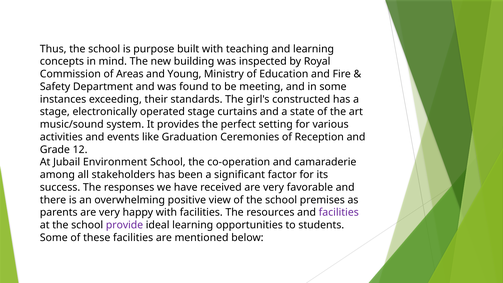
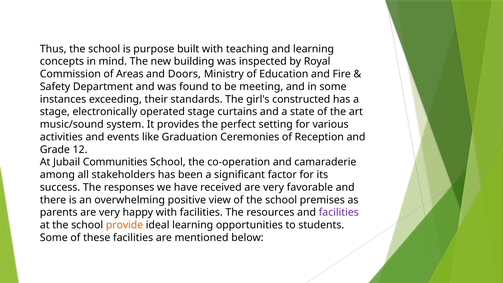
Young: Young -> Doors (184, 74)
Environment: Environment -> Communities (115, 162)
provide colour: purple -> orange (125, 225)
